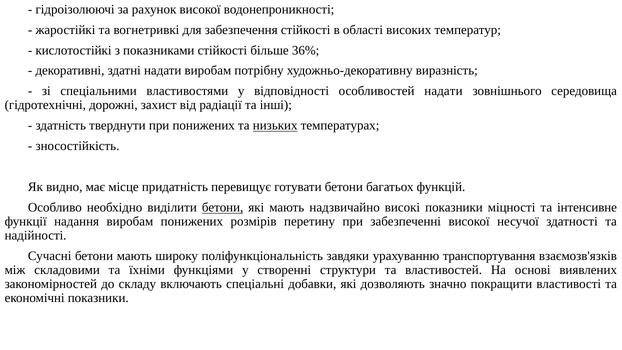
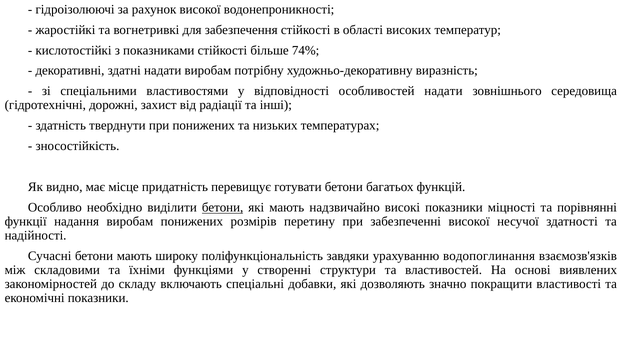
36%: 36% -> 74% (306, 50)
низьких underline: present -> none (275, 126)
інтенсивне: інтенсивне -> порівнянні (587, 208)
транспортування: транспортування -> водопоглинання (489, 256)
